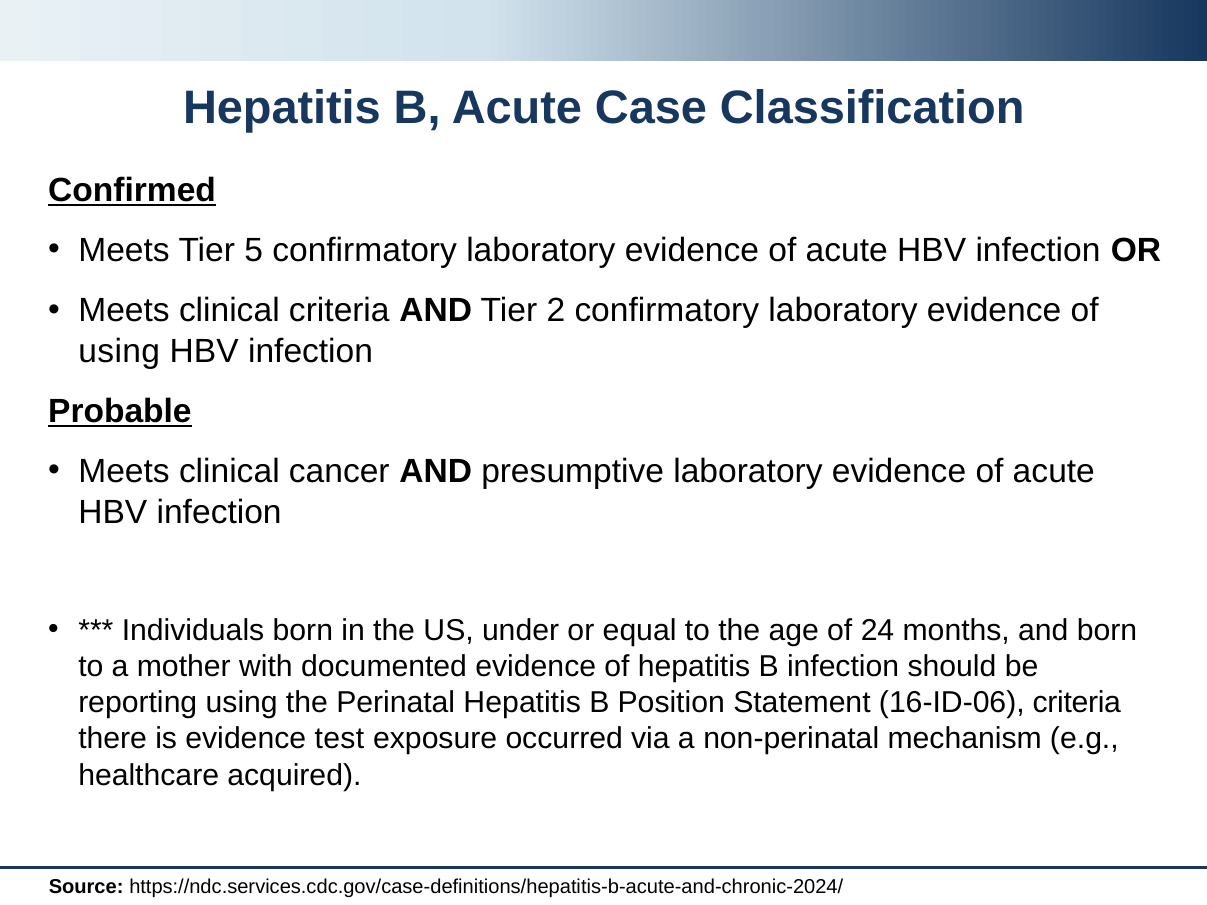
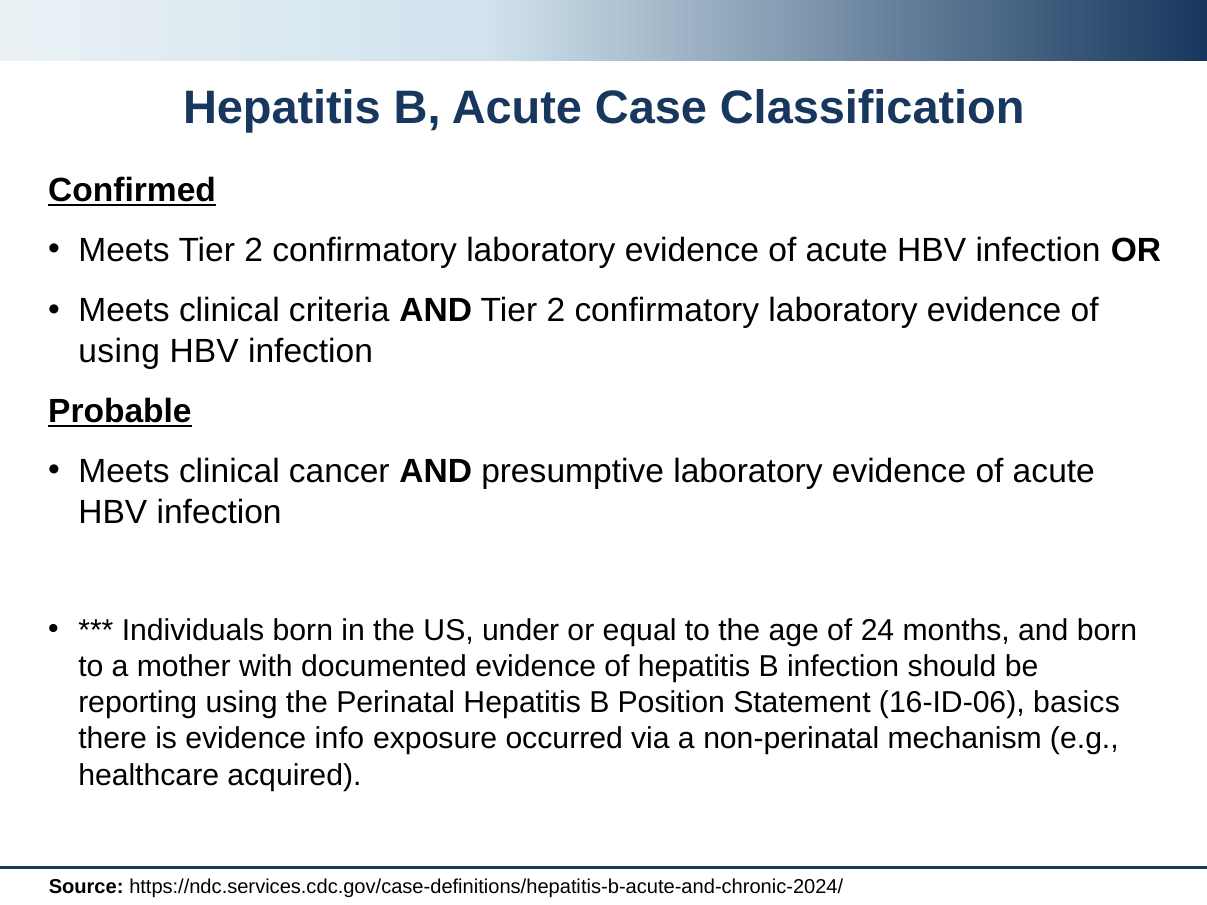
Meets Tier 5: 5 -> 2 (254, 251)
16-ID-06 criteria: criteria -> basics (1076, 703)
test: test -> info (339, 739)
